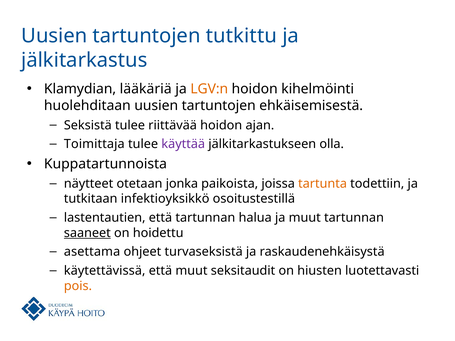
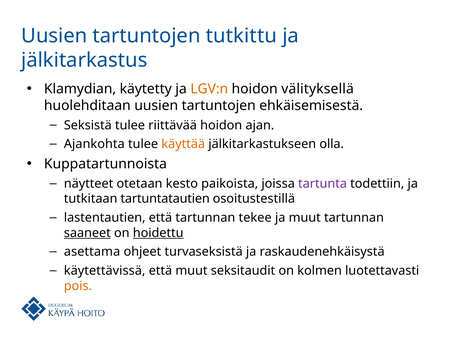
lääkäriä: lääkäriä -> käytetty (146, 89)
kihelmöinti: kihelmöinti -> välityksellä (318, 89)
Toimittaja: Toimittaja -> Ajankohta (94, 144)
käyttää colour: purple -> orange (183, 144)
jonka: jonka -> kesto (182, 184)
tartunta colour: orange -> purple (323, 184)
infektioyksikkö: infektioyksikkö -> tartuntatautien (165, 199)
halua: halua -> tekee (255, 218)
hoidettu underline: none -> present (158, 233)
hiusten: hiusten -> kolmen (320, 271)
